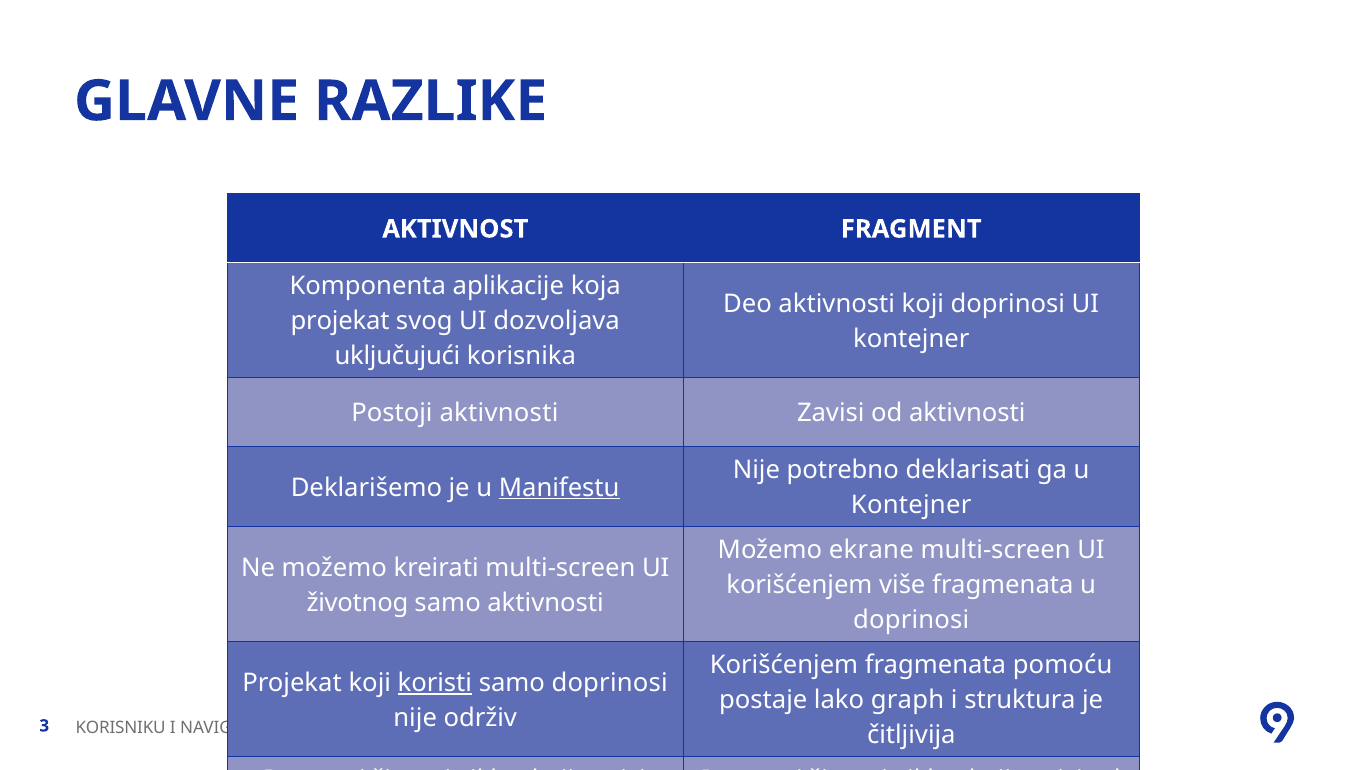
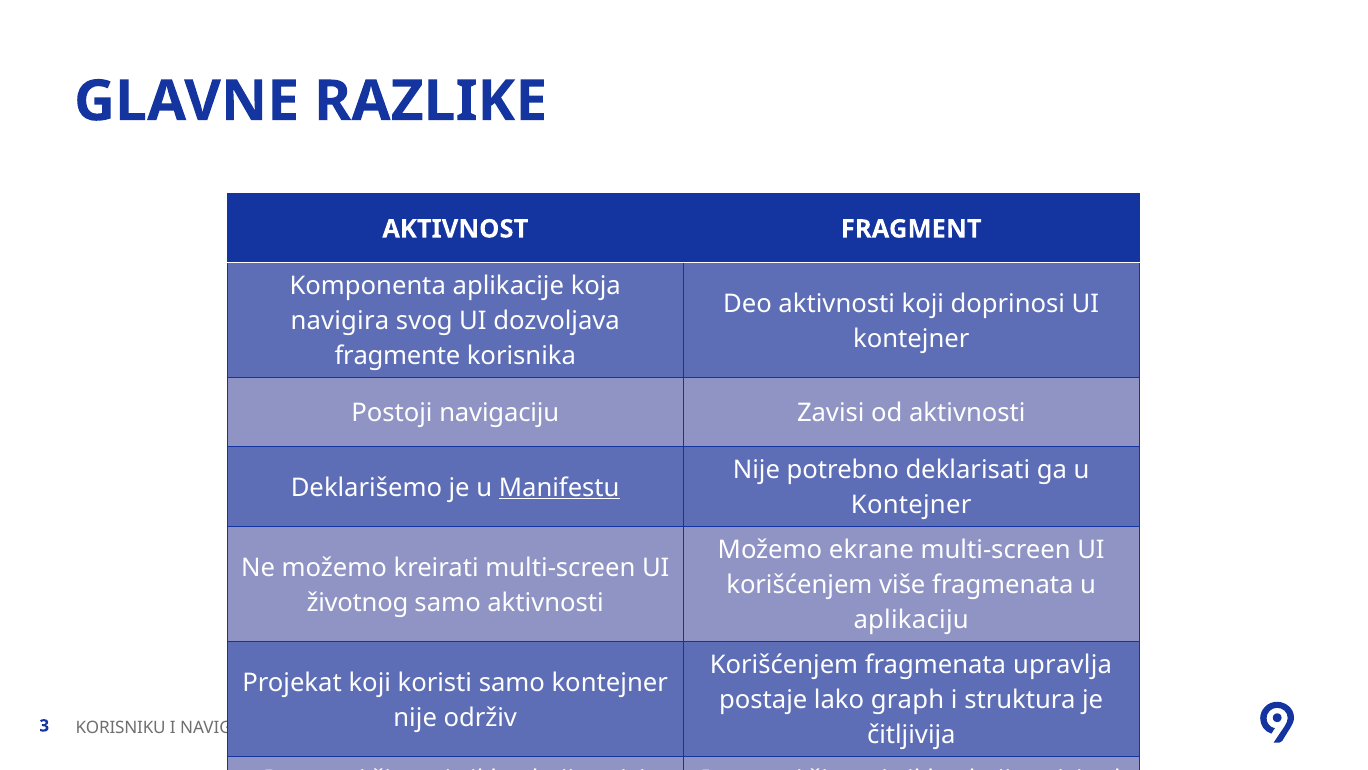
projekat: projekat -> navigira (340, 321)
uključujući: uključujući -> fragmente (397, 356)
Postoji aktivnosti: aktivnosti -> navigaciju (499, 413)
doprinosi: doprinosi -> aplikaciju (911, 620)
pomoću: pomoću -> upravlja (1063, 665)
koristi underline: present -> none (435, 682)
samo doprinosi: doprinosi -> kontejner (610, 682)
